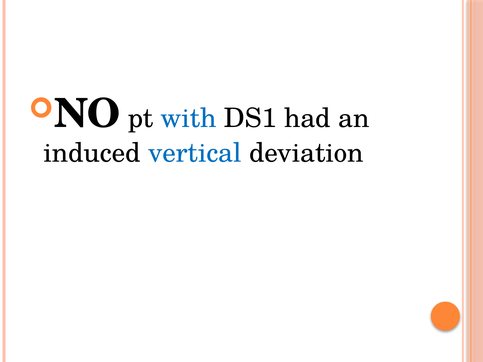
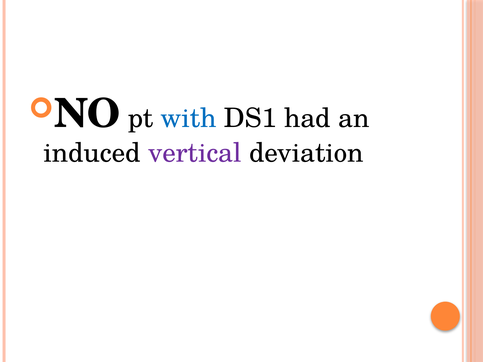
vertical colour: blue -> purple (195, 153)
